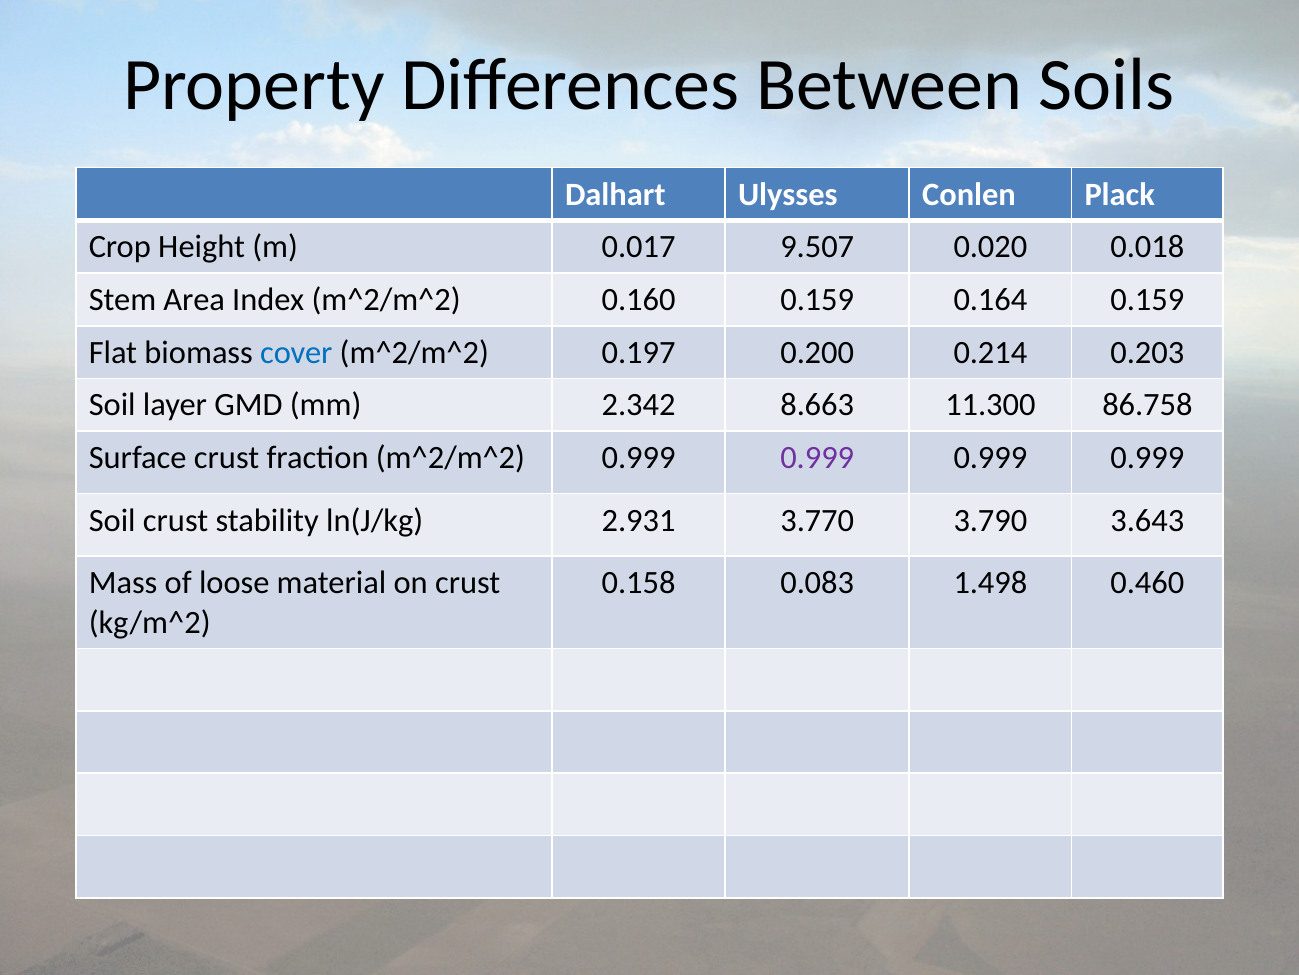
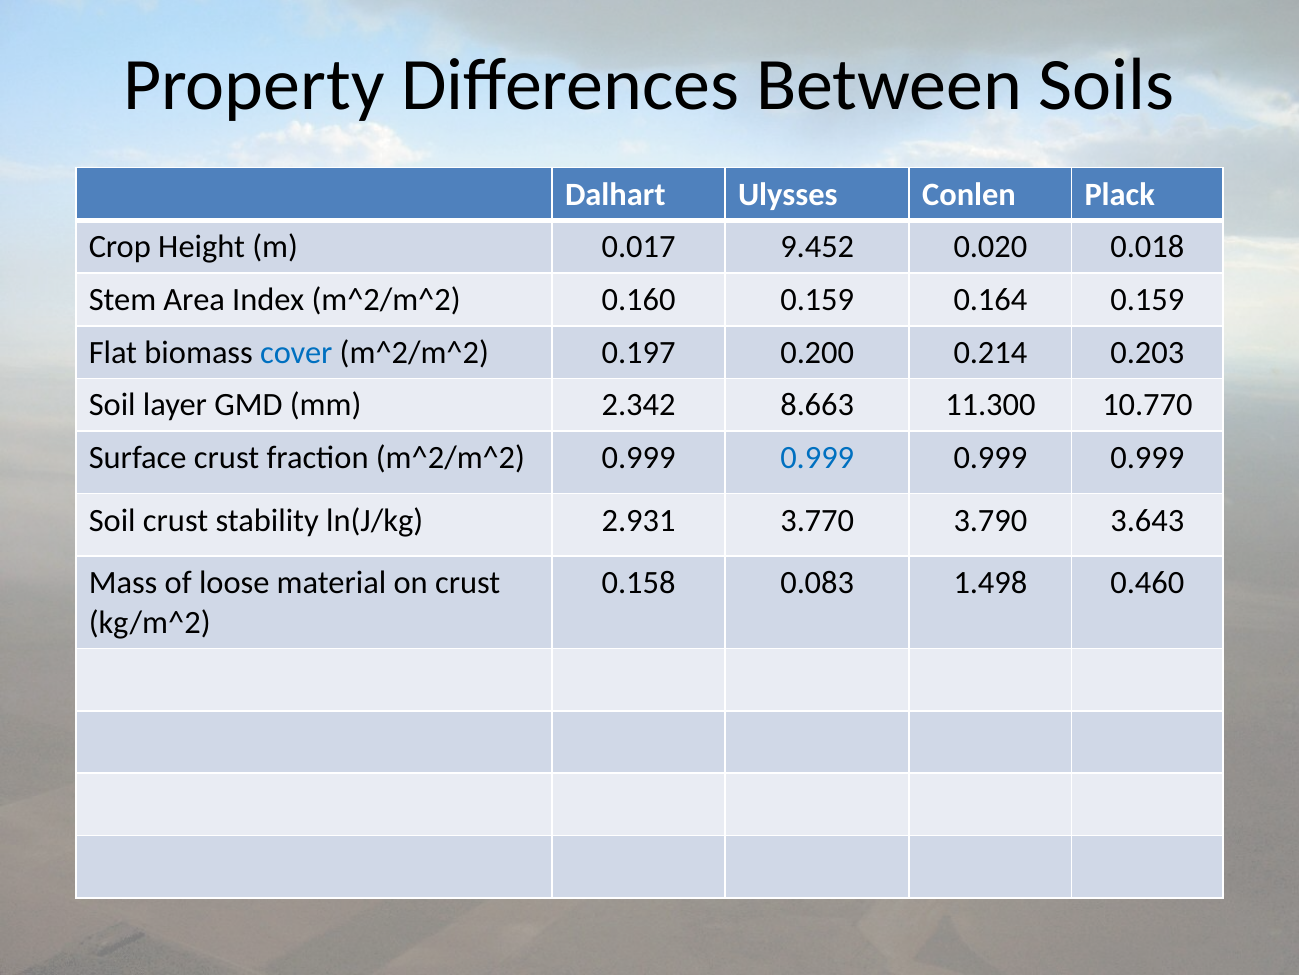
9.507: 9.507 -> 9.452 (817, 247)
86.758: 86.758 -> 10.770 (1147, 405)
0.999 colour: purple -> blue (817, 458)
